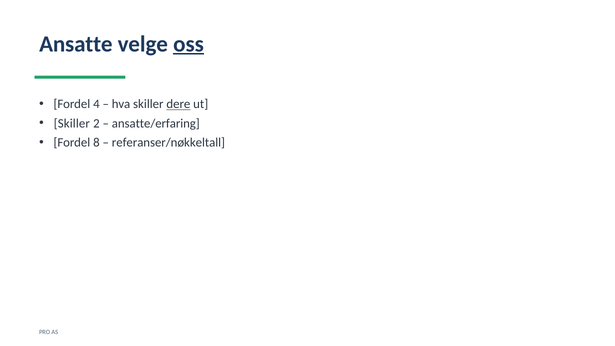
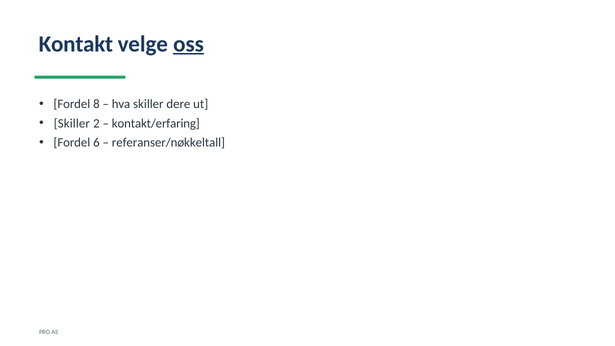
Ansatte: Ansatte -> Kontakt (76, 44)
4: 4 -> 8 (96, 104)
dere underline: present -> none (178, 104)
ansatte/erfaring: ansatte/erfaring -> kontakt/erfaring (156, 123)
8: 8 -> 6 (96, 143)
